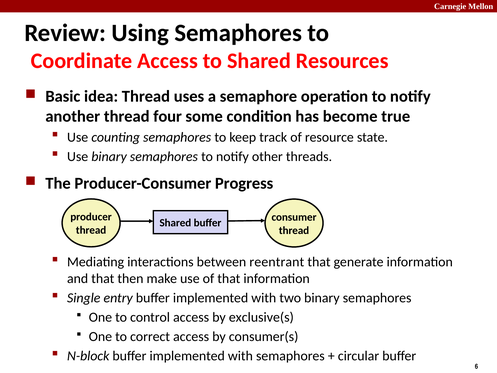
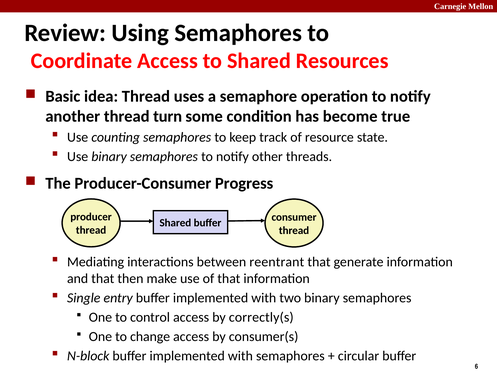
four: four -> turn (168, 116)
exclusive(s: exclusive(s -> correctly(s (261, 317)
correct: correct -> change (150, 336)
